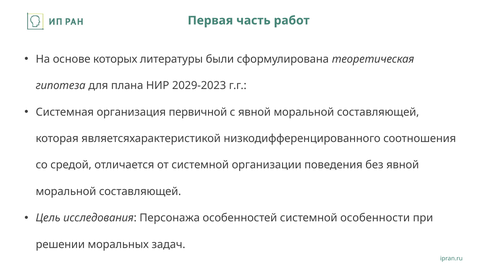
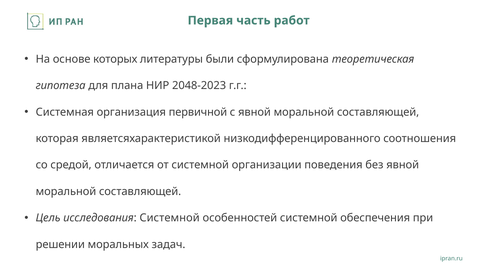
2029-2023: 2029-2023 -> 2048-2023 (199, 86)
исследования Персонажа: Персонажа -> Системной (170, 218)
особенности: особенности -> обеспечения (375, 218)
